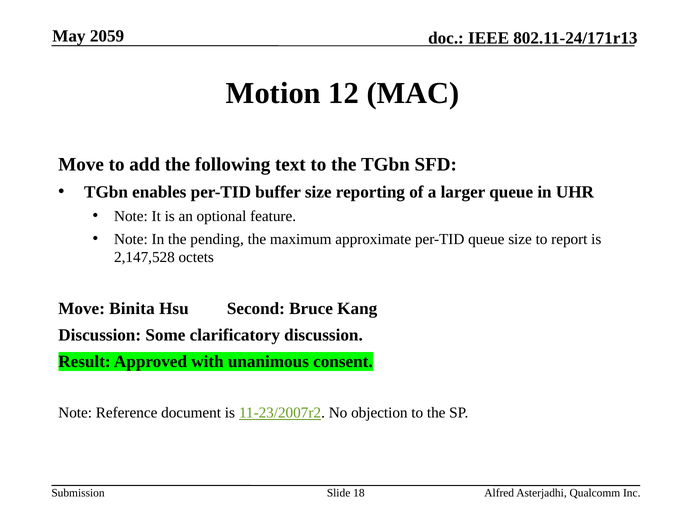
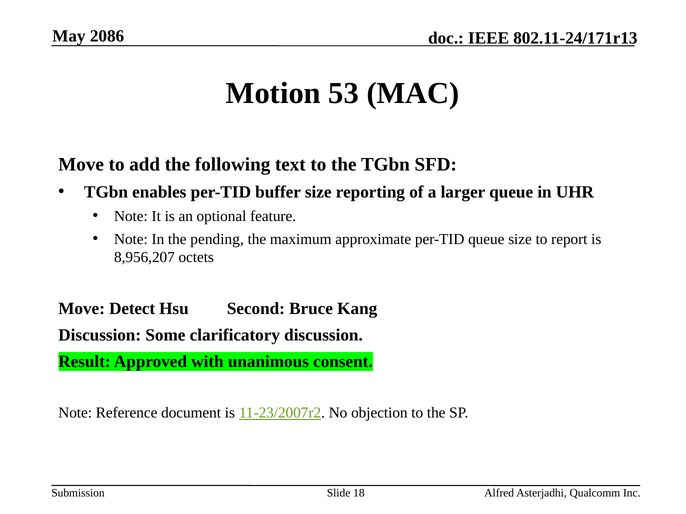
2059: 2059 -> 2086 (107, 36)
12: 12 -> 53 (344, 94)
2,147,528: 2,147,528 -> 8,956,207 (144, 258)
Binita: Binita -> Detect (132, 309)
